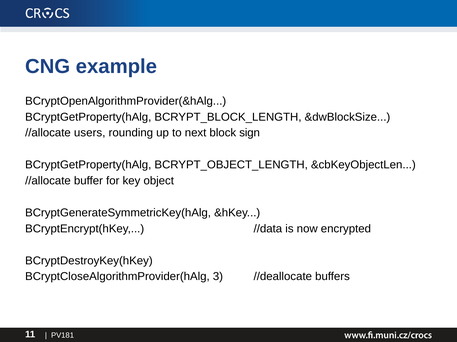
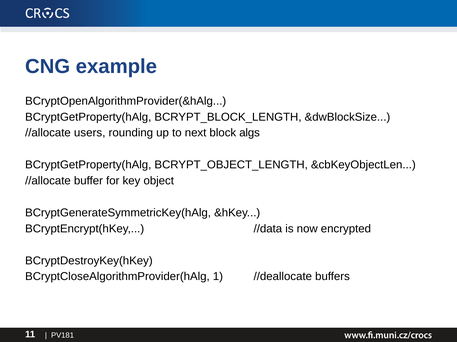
sign: sign -> algs (250, 133)
3: 3 -> 1 (218, 277)
